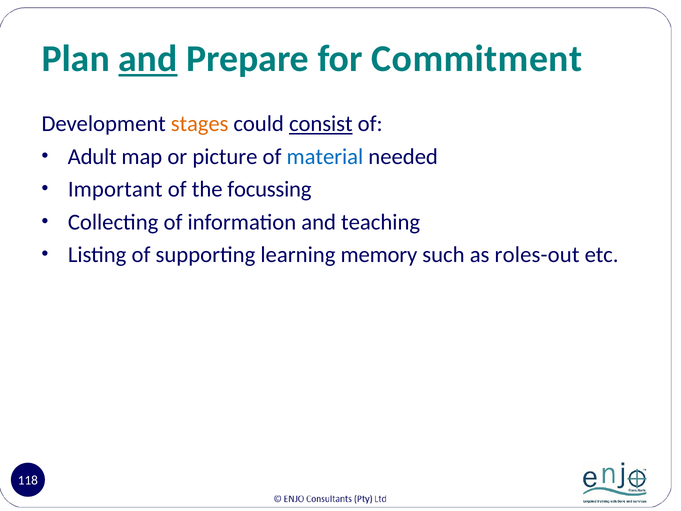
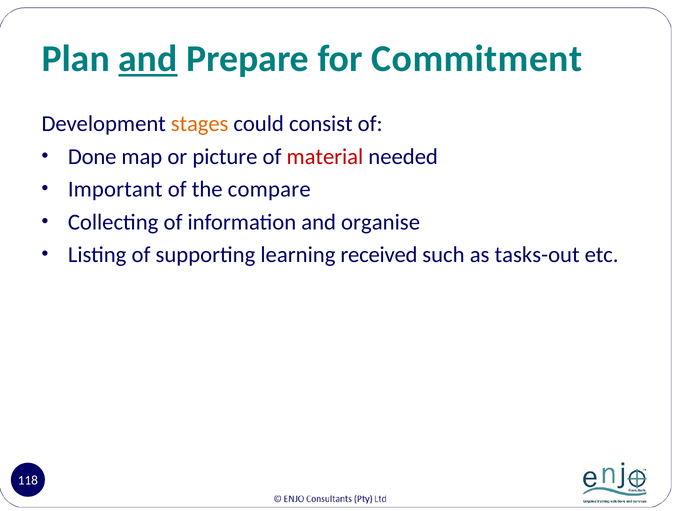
consist underline: present -> none (321, 124)
Adult: Adult -> Done (92, 157)
material colour: blue -> red (325, 157)
focussing: focussing -> compare (269, 189)
teaching: teaching -> organise (381, 222)
memory: memory -> received (379, 255)
roles-out: roles-out -> tasks-out (537, 255)
